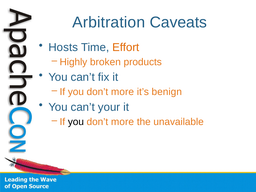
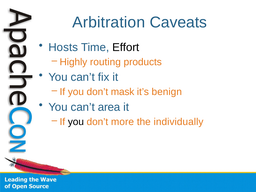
Effort colour: orange -> black (126, 47)
broken: broken -> routing (105, 62)
more: more -> mask (123, 92)
your: your -> area (109, 107)
unavailable: unavailable -> individually (179, 122)
